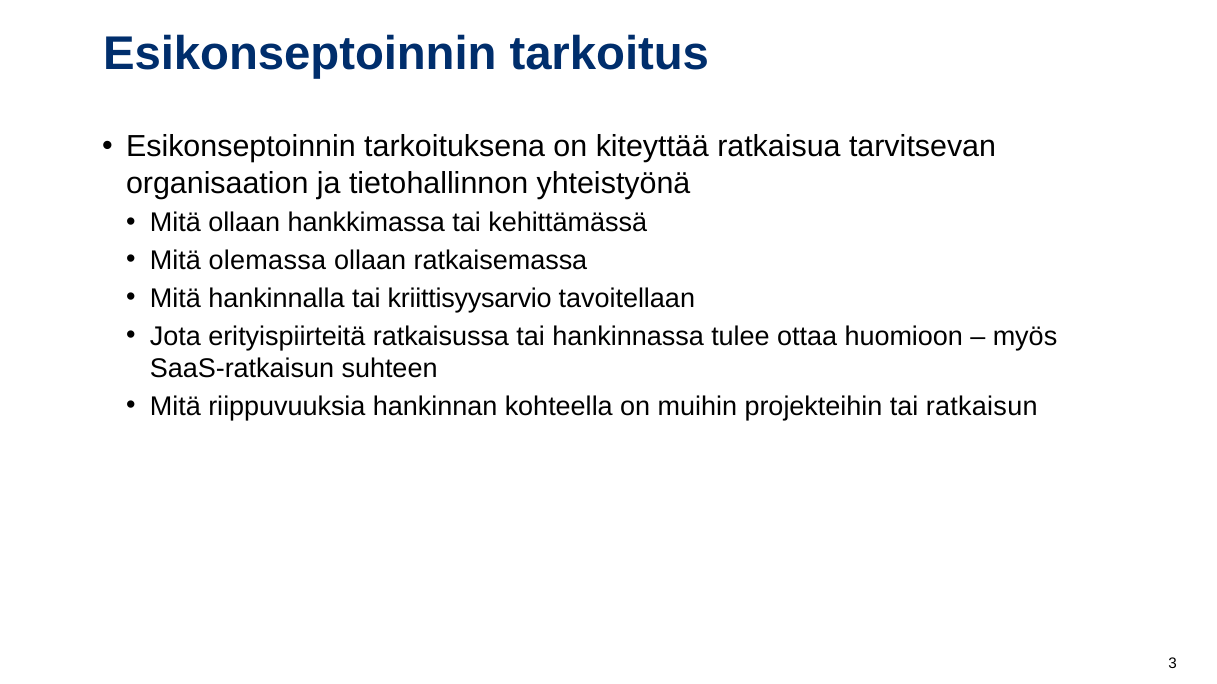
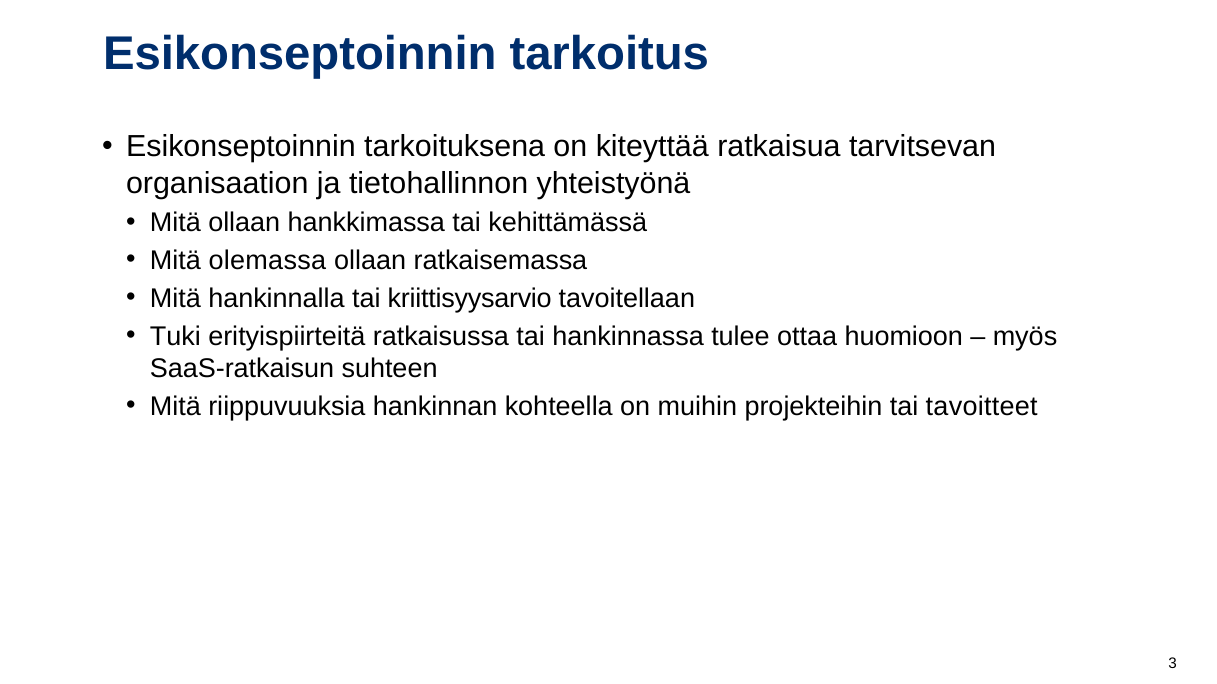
Jota: Jota -> Tuki (175, 336)
ratkaisun: ratkaisun -> tavoitteet (982, 407)
